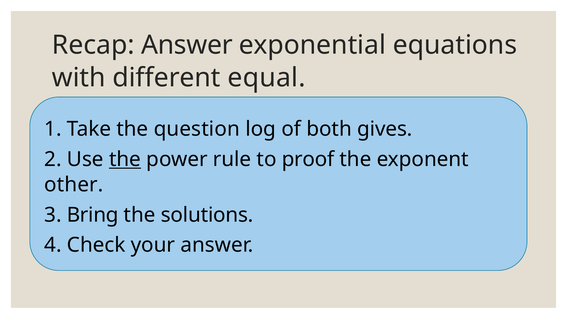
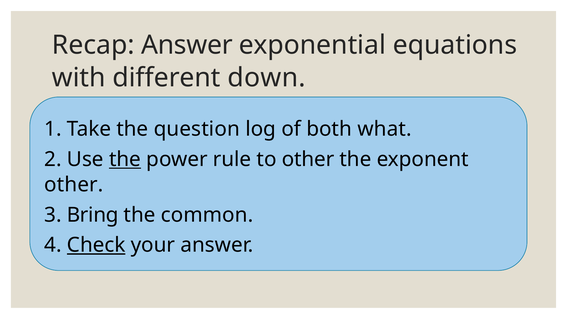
equal: equal -> down (267, 78)
gives: gives -> what (385, 129)
to proof: proof -> other (308, 159)
solutions: solutions -> common (207, 215)
Check underline: none -> present (96, 245)
